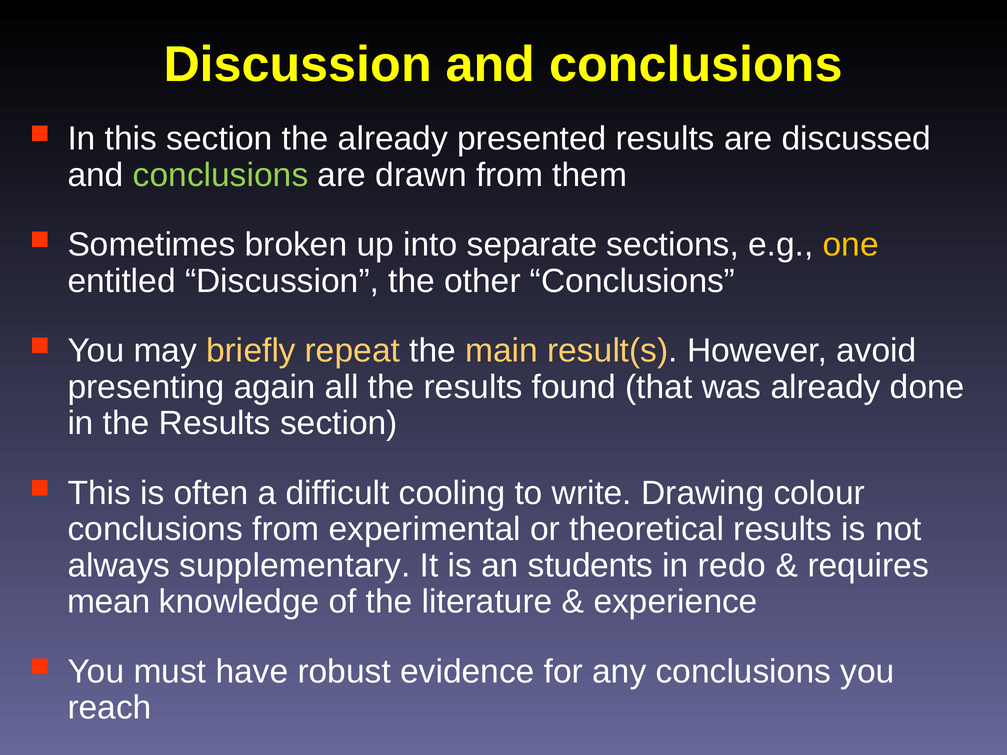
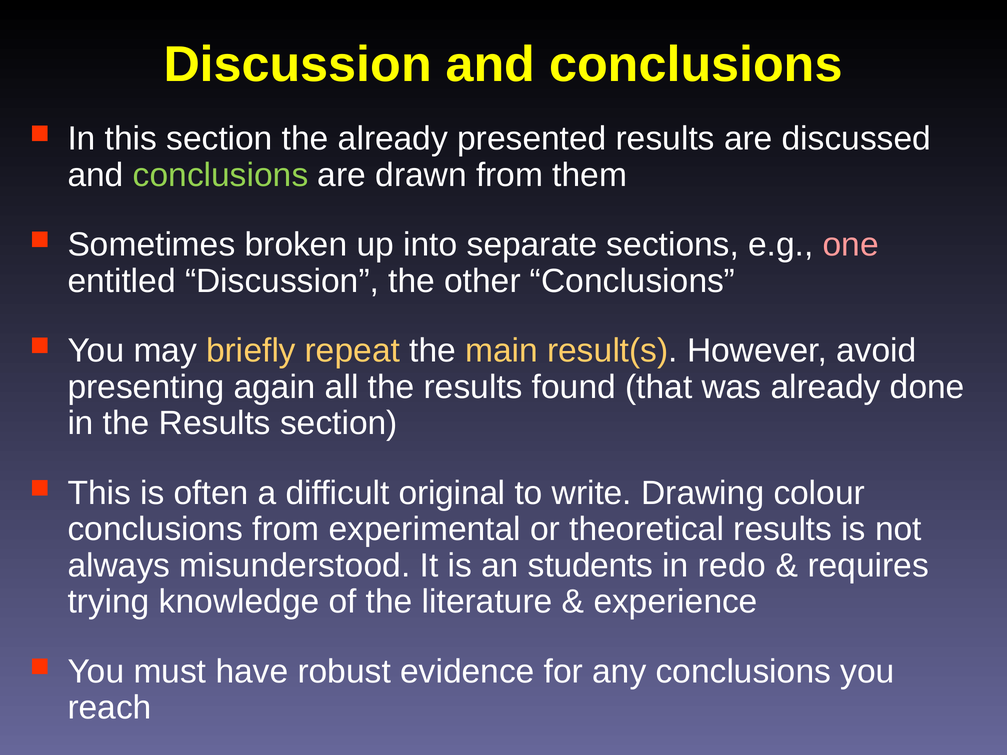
one colour: yellow -> pink (851, 245)
cooling: cooling -> original (452, 493)
supplementary: supplementary -> misunderstood (295, 566)
mean: mean -> trying (109, 602)
